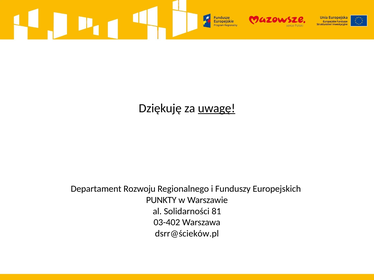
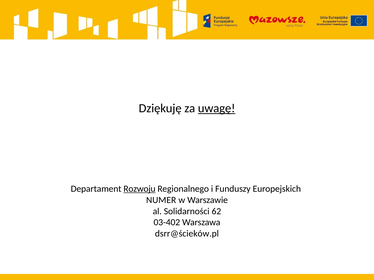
Rozwoju underline: none -> present (140, 189)
PUNKTY: PUNKTY -> NUMER (161, 200)
81: 81 -> 62 (216, 212)
